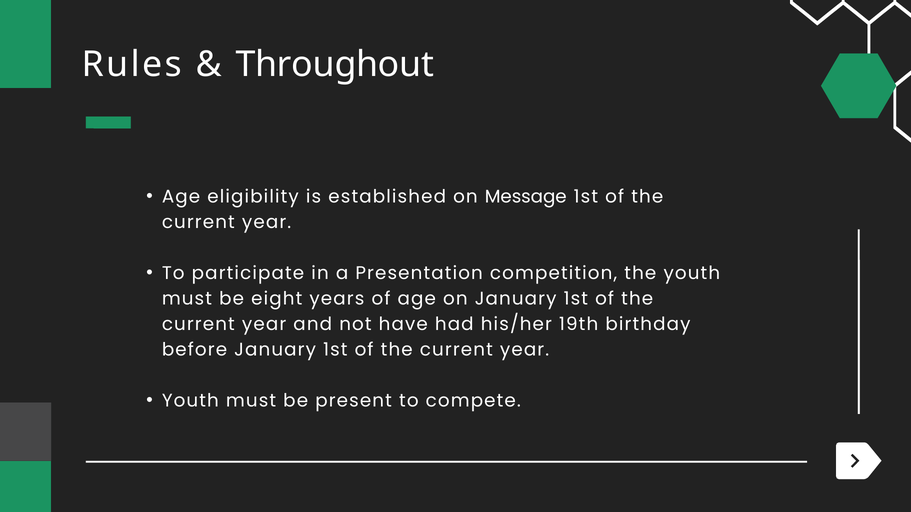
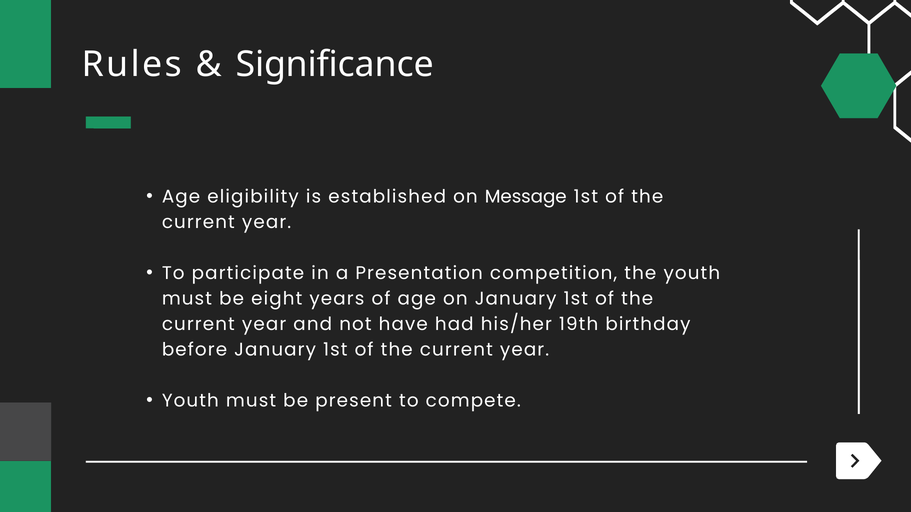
Throughout: Throughout -> Significance (335, 65)
